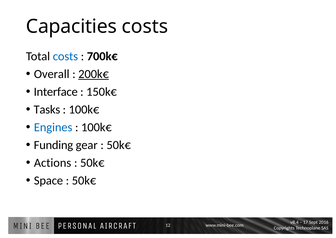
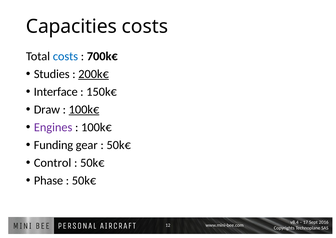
Overall: Overall -> Studies (52, 74)
Tasks: Tasks -> Draw (47, 109)
100k€ underline: none -> present (84, 109)
Engines colour: blue -> purple (53, 127)
Actions: Actions -> Control (53, 162)
Space: Space -> Phase (49, 180)
